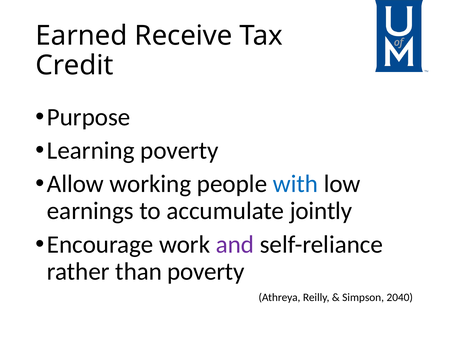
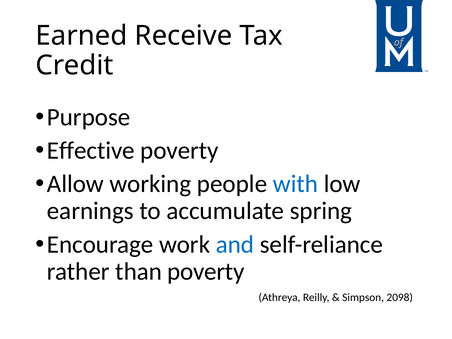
Learning: Learning -> Effective (91, 151)
jointly: jointly -> spring (321, 211)
and colour: purple -> blue (235, 244)
2040: 2040 -> 2098 (400, 298)
